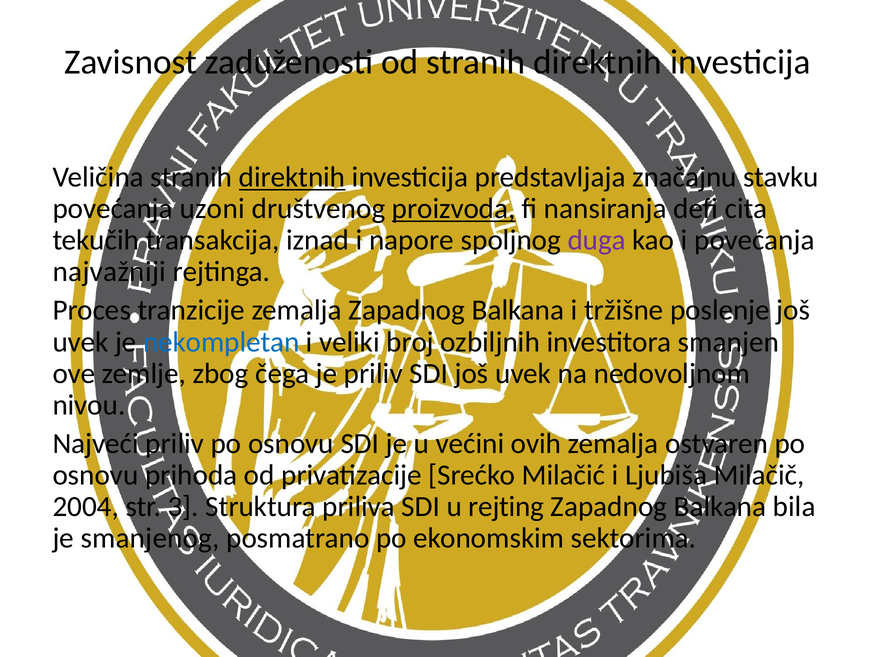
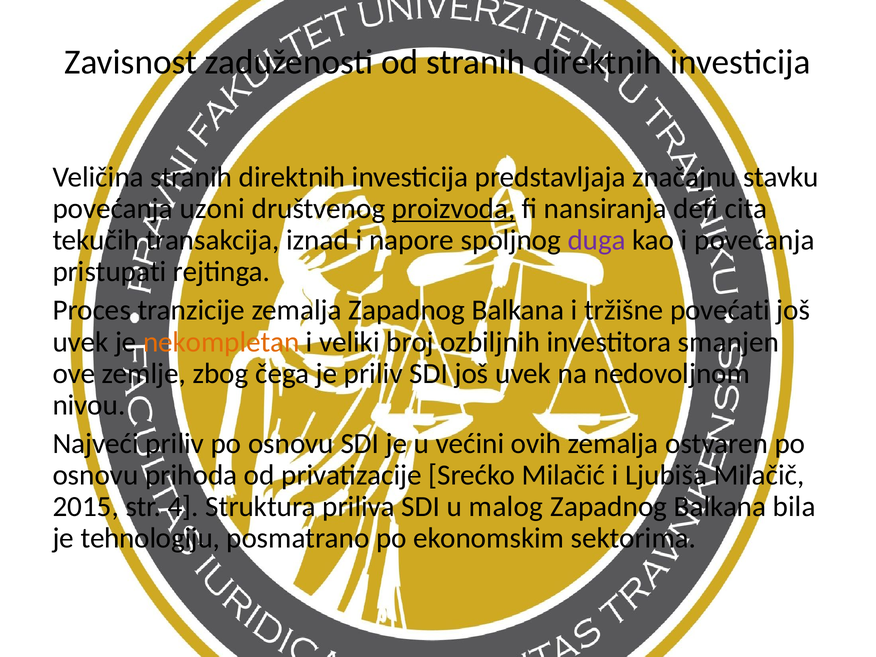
direktnih underline: present -> none (292, 177)
najvažniji: najvažniji -> pristupati (109, 272)
poslenje: poslenje -> povećati (720, 310)
nekompletan colour: blue -> orange (221, 342)
2004: 2004 -> 2015 (86, 506)
3: 3 -> 4 (183, 506)
rejting: rejting -> malog (506, 506)
smanjenog: smanjenog -> tehnologiju (150, 538)
